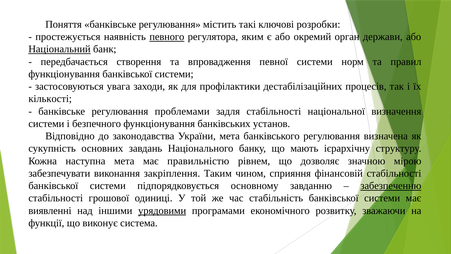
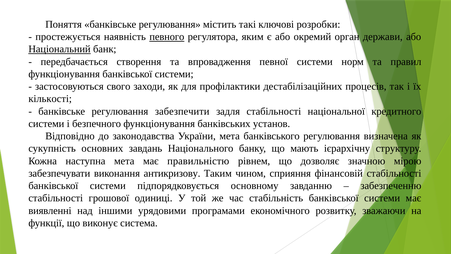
увага: увага -> свого (119, 86)
проблемами: проблемами -> забезпечити (182, 111)
визначення: визначення -> кредитного (396, 111)
закріплення: закріплення -> антикризову (172, 173)
забезпеченню underline: present -> none (391, 186)
урядовими underline: present -> none (162, 210)
